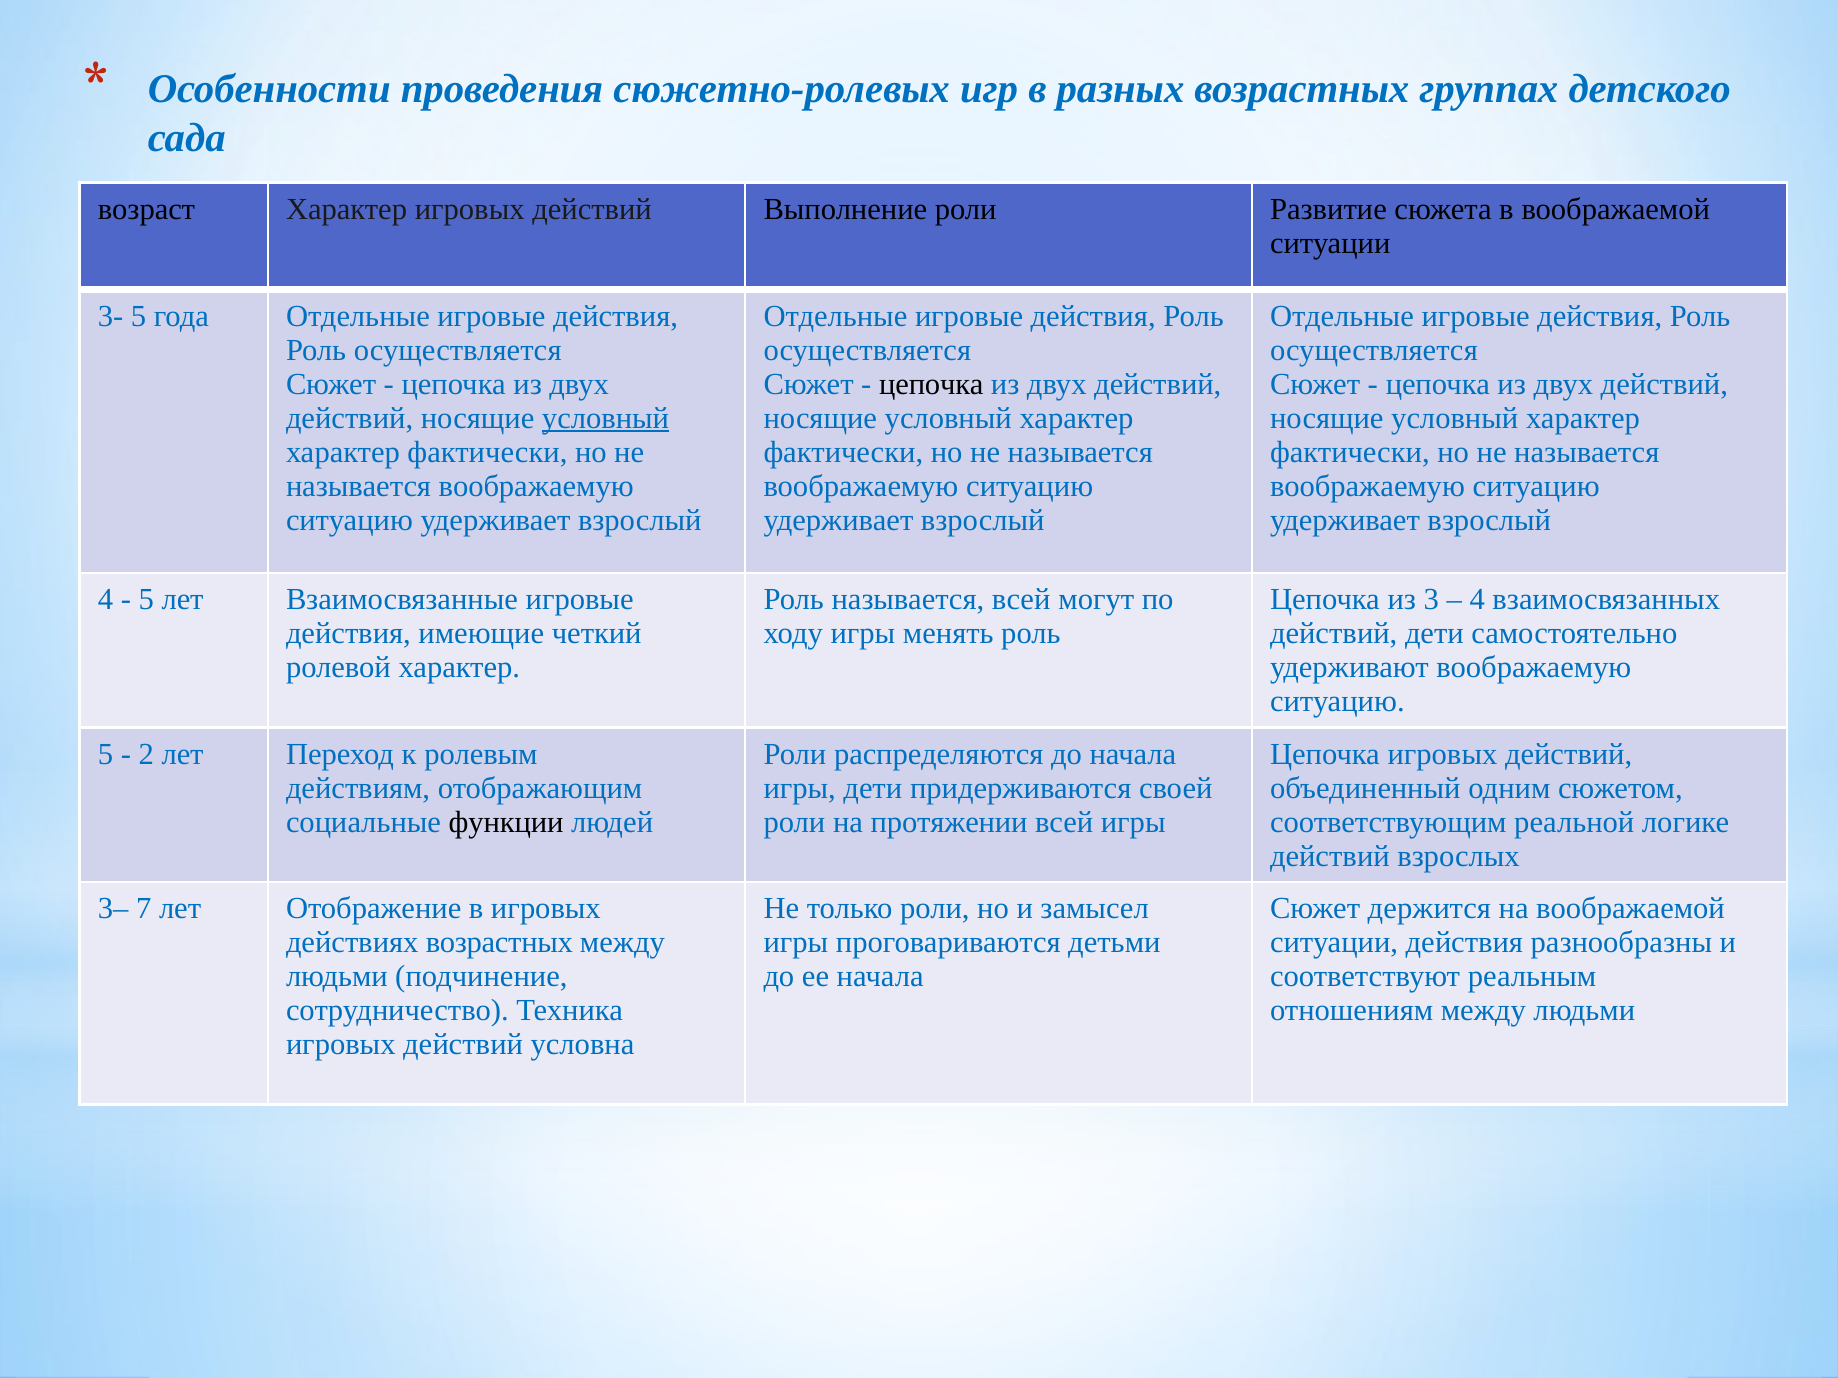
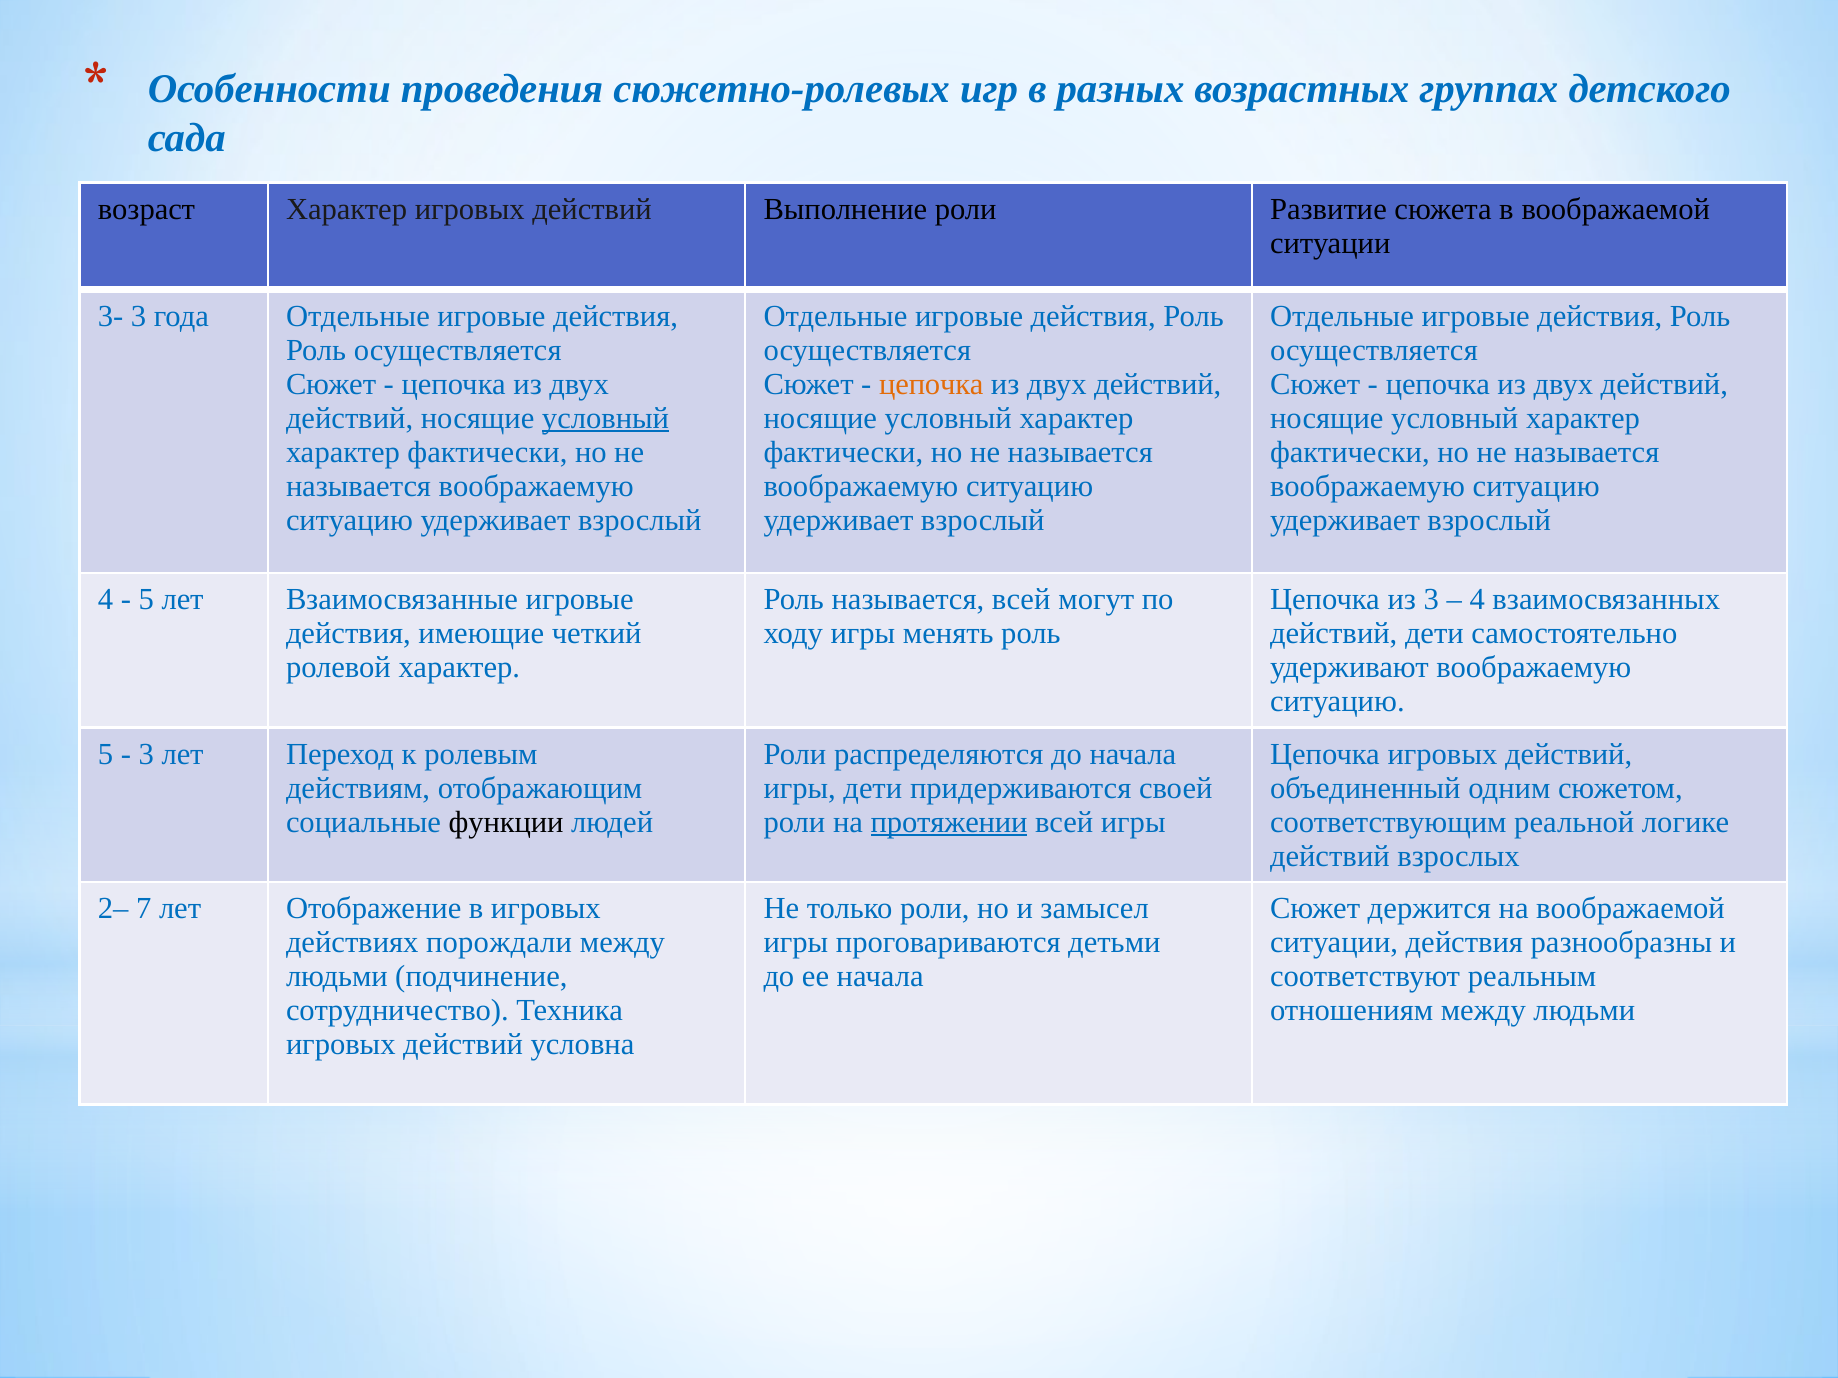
3- 5: 5 -> 3 (139, 316)
цепочка colour: black -> orange (931, 384)
2: 2 -> 3 (146, 754)
протяжении underline: none -> present (949, 822)
3–: 3– -> 2– (113, 909)
действиях возрастных: возрастных -> порождали (499, 943)
